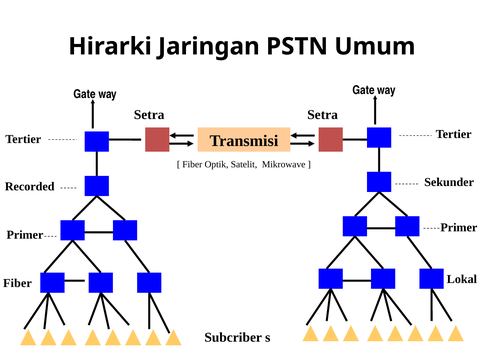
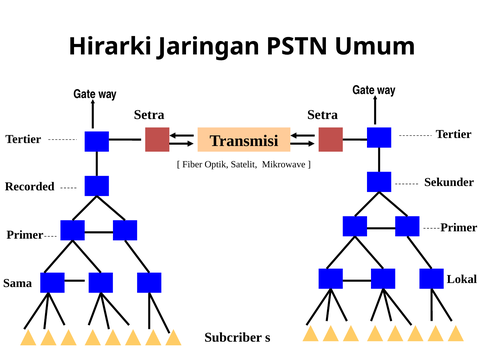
Fiber: Fiber -> Sama (18, 283)
